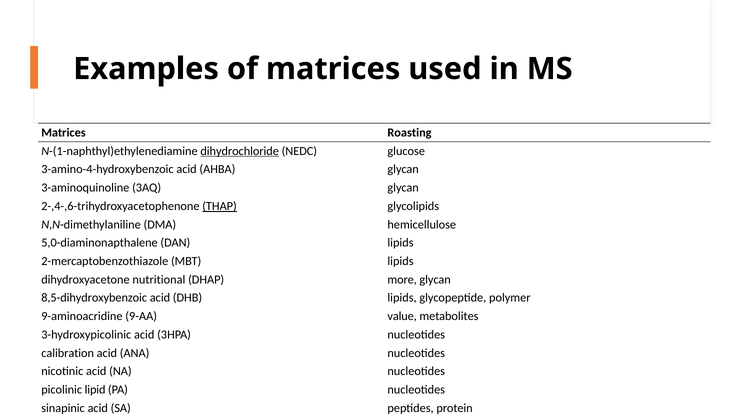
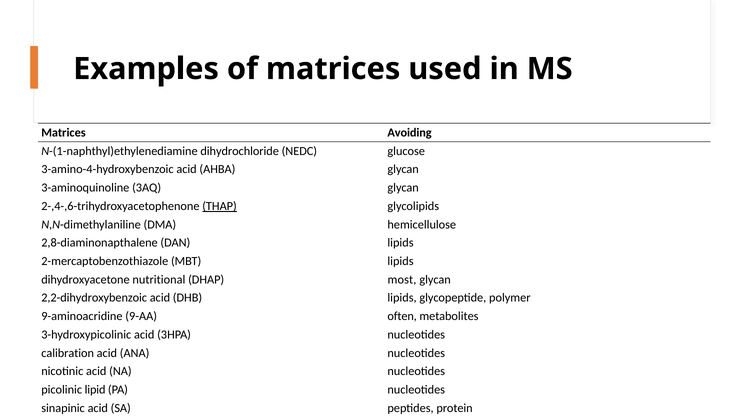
Roasting: Roasting -> Avoiding (410, 133)
dihydrochloride underline: present -> none (240, 151)
5,0-diaminonapthalene: 5,0-diaminonapthalene -> 2,8-diaminonapthalene (100, 243)
more: more -> most (402, 279)
8,5-dihydroxybenzoic: 8,5-dihydroxybenzoic -> 2,2-dihydroxybenzoic (94, 298)
value: value -> often (402, 316)
